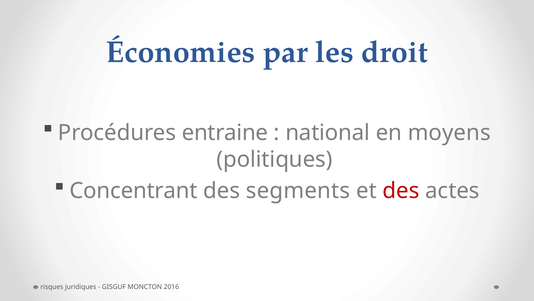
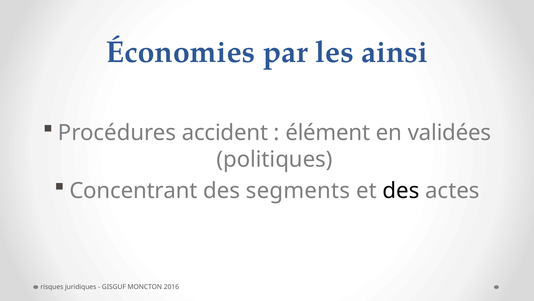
droit: droit -> ainsi (395, 52)
entraine: entraine -> accident (225, 132)
national: national -> élément (328, 132)
moyens: moyens -> validées (449, 132)
des colour: red -> black (401, 190)
